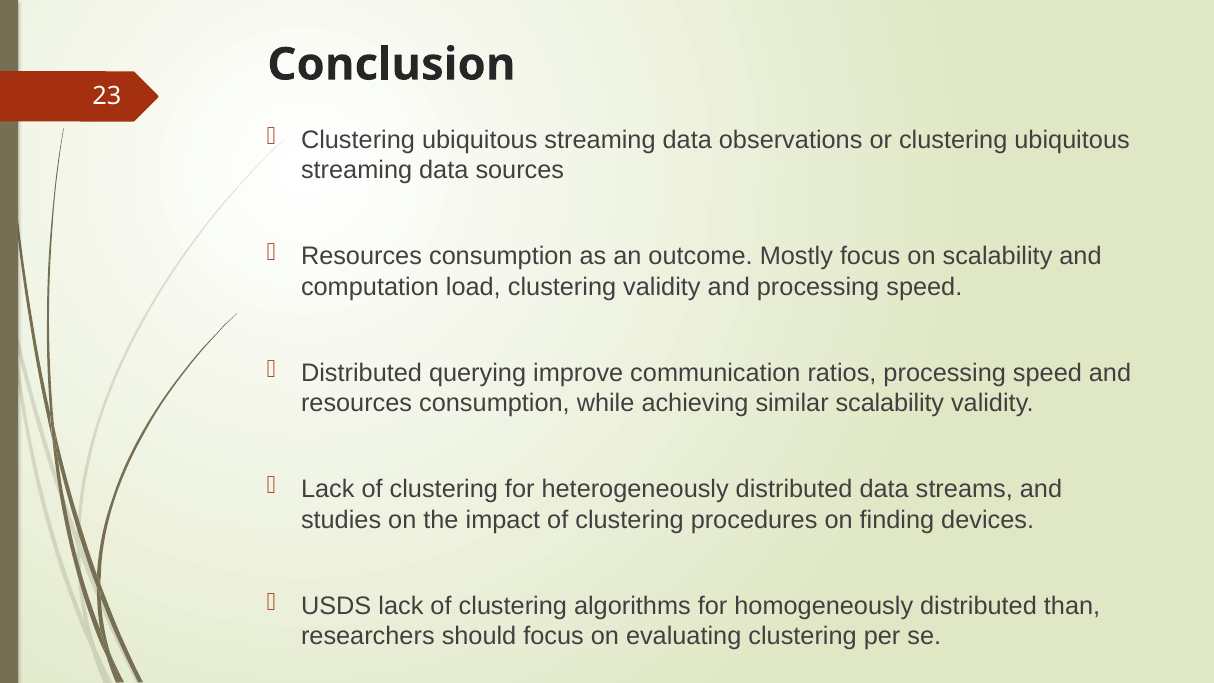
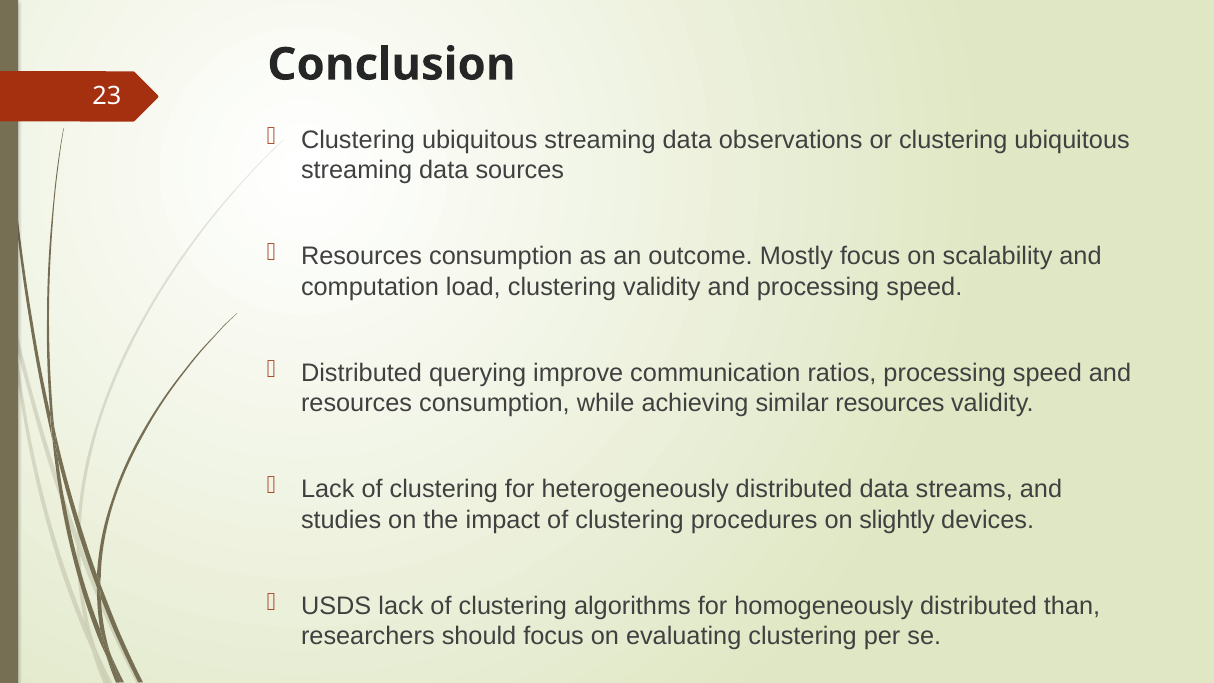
similar scalability: scalability -> resources (890, 403)
finding: finding -> slightly (897, 520)
